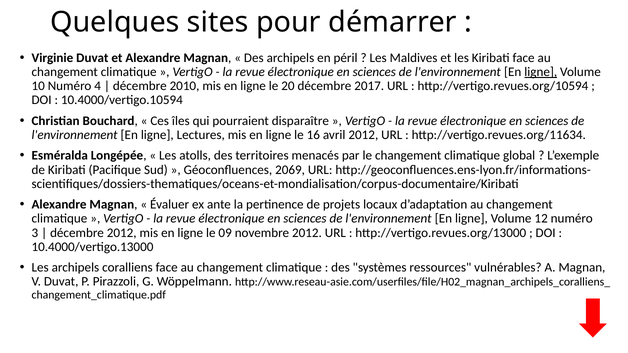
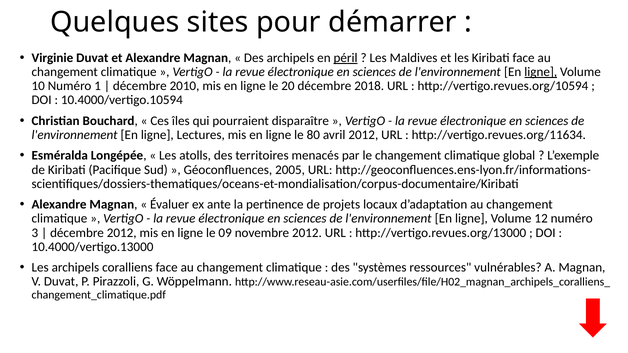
péril underline: none -> present (346, 58)
4: 4 -> 1 (98, 86)
2017: 2017 -> 2018 (369, 86)
16: 16 -> 80 (313, 135)
2069: 2069 -> 2005 (290, 170)
